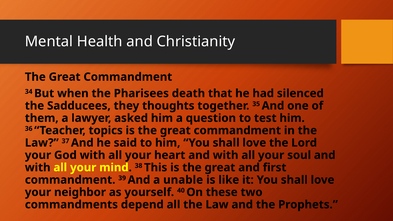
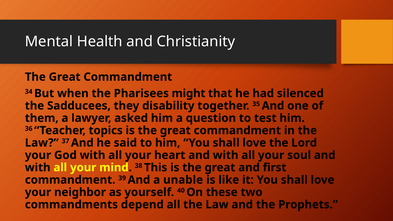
death: death -> might (189, 93)
thoughts: thoughts -> disability (168, 106)
